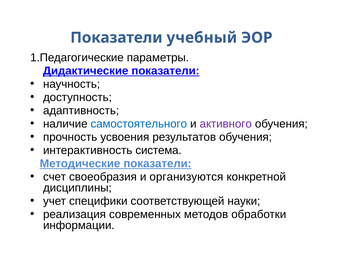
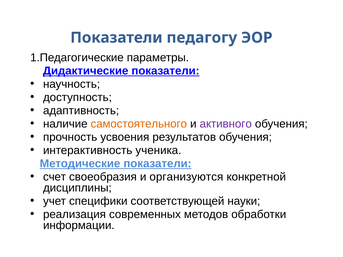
учебный: учебный -> педагогу (202, 38)
самостоятельного colour: blue -> orange (139, 124)
система: система -> ученика (158, 150)
